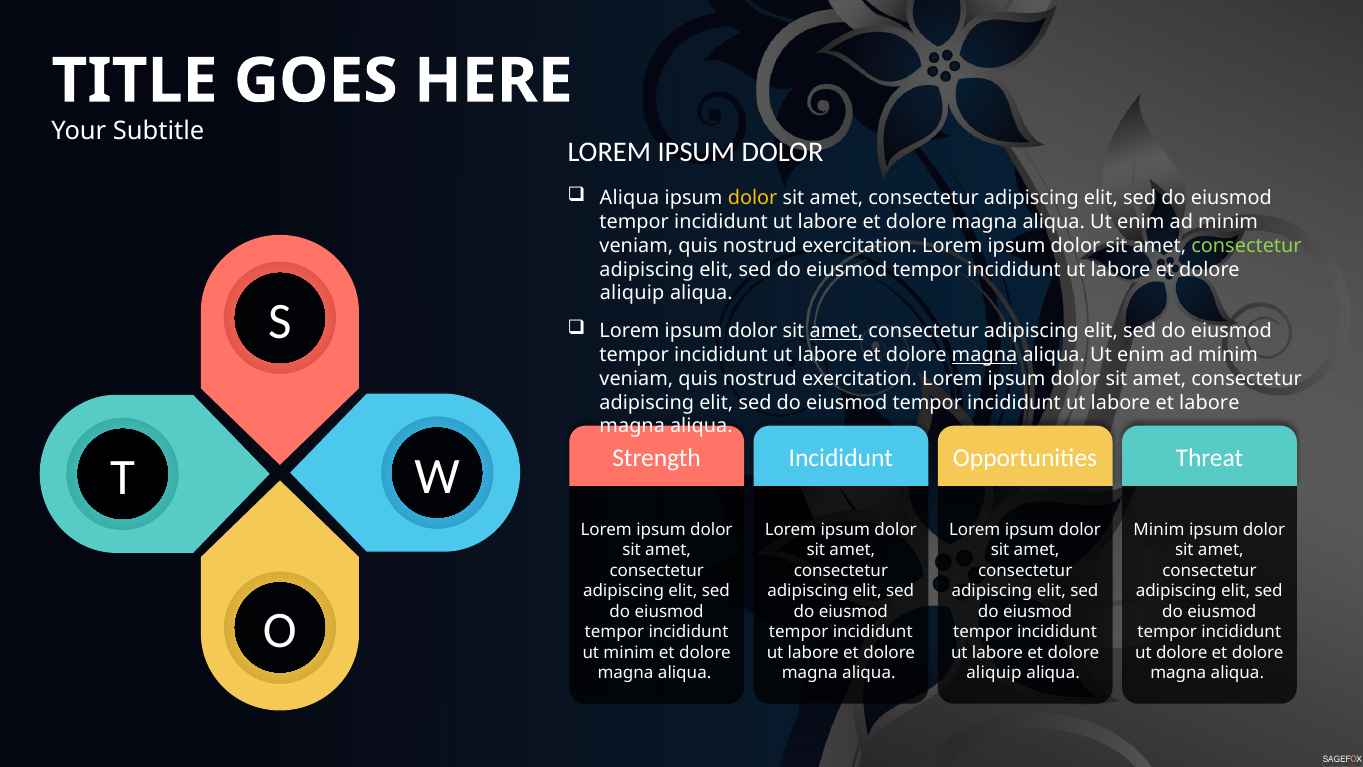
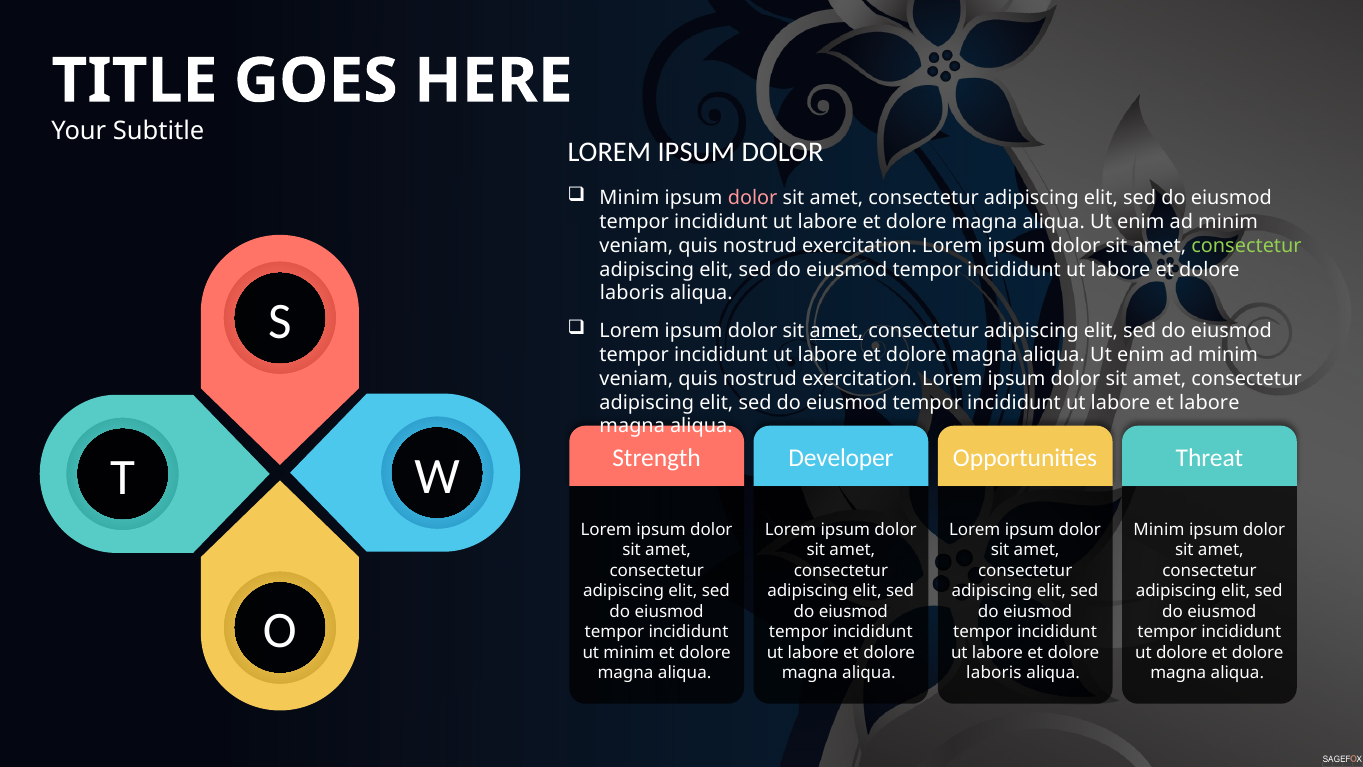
Aliqua: Aliqua -> Minim (629, 198)
dolor colour: yellow -> pink (753, 198)
aliquip: aliquip -> laboris (632, 293)
magna underline: present -> none (984, 355)
Incididunt: Incididunt -> Developer (841, 457)
aliquip: aliquip -> laboris (994, 673)
